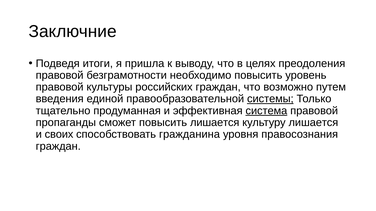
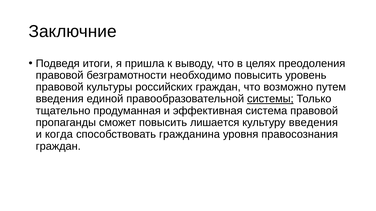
система underline: present -> none (266, 111)
культуру лишается: лишается -> введения (313, 123)
своих: своих -> когда (59, 135)
